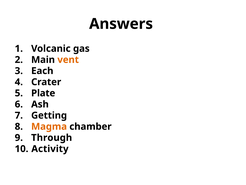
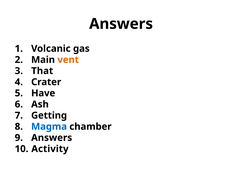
Each: Each -> That (42, 71)
Plate: Plate -> Have (43, 93)
Magma colour: orange -> blue (49, 126)
Through: Through -> Answers (52, 137)
